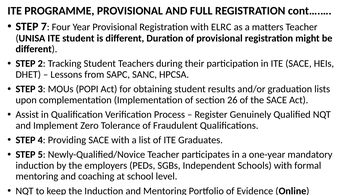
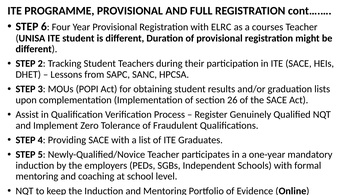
7: 7 -> 6 (44, 26)
matters: matters -> courses (268, 27)
